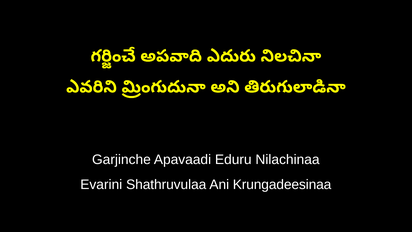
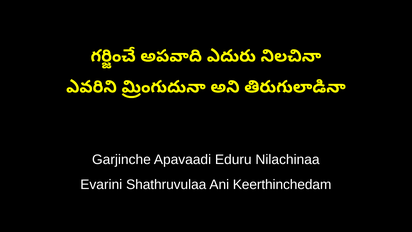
Krungadeesinaa: Krungadeesinaa -> Keerthinchedam (282, 184)
